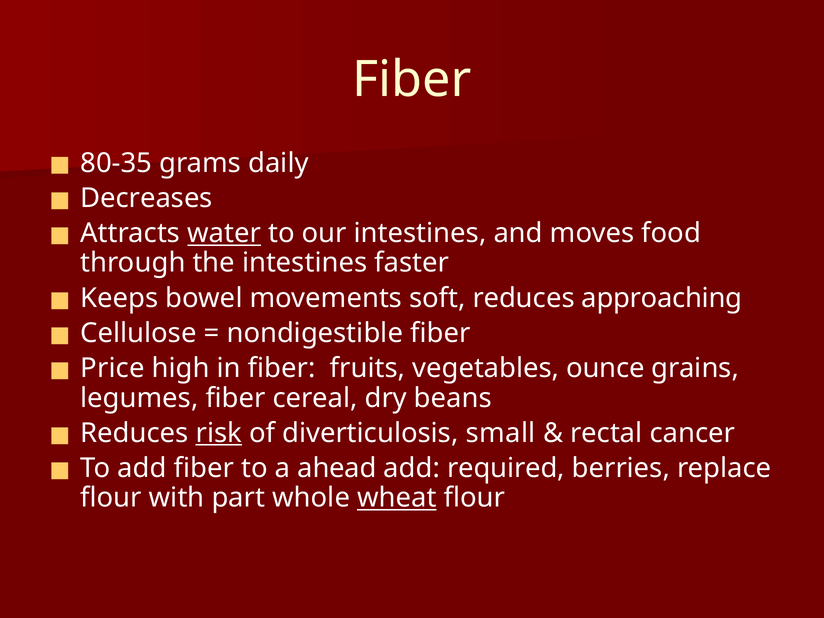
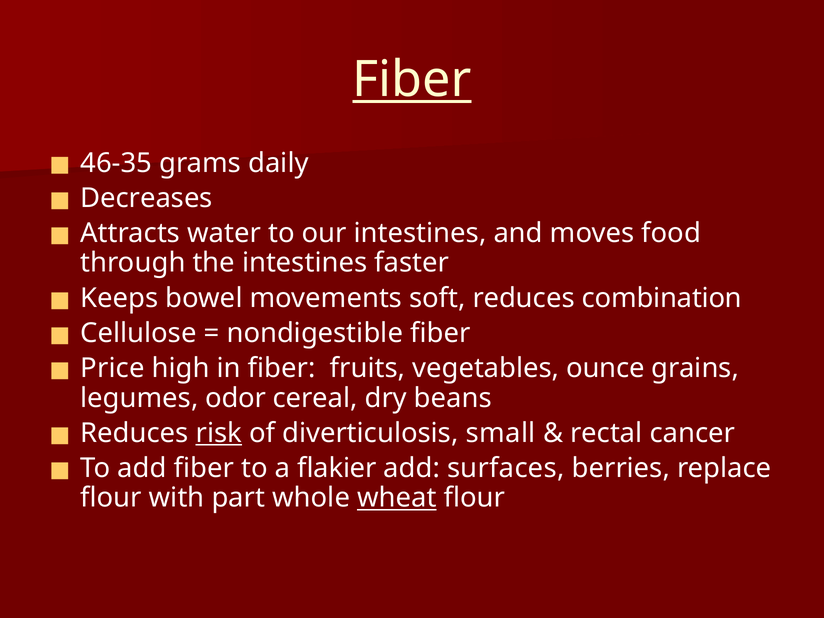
Fiber underline: none -> present (412, 80)
80-35: 80-35 -> 46-35 (116, 163)
water underline: present -> none (224, 233)
approaching: approaching -> combination (662, 298)
legumes fiber: fiber -> odor (236, 398)
ahead: ahead -> flakier (337, 468)
required: required -> surfaces (506, 468)
